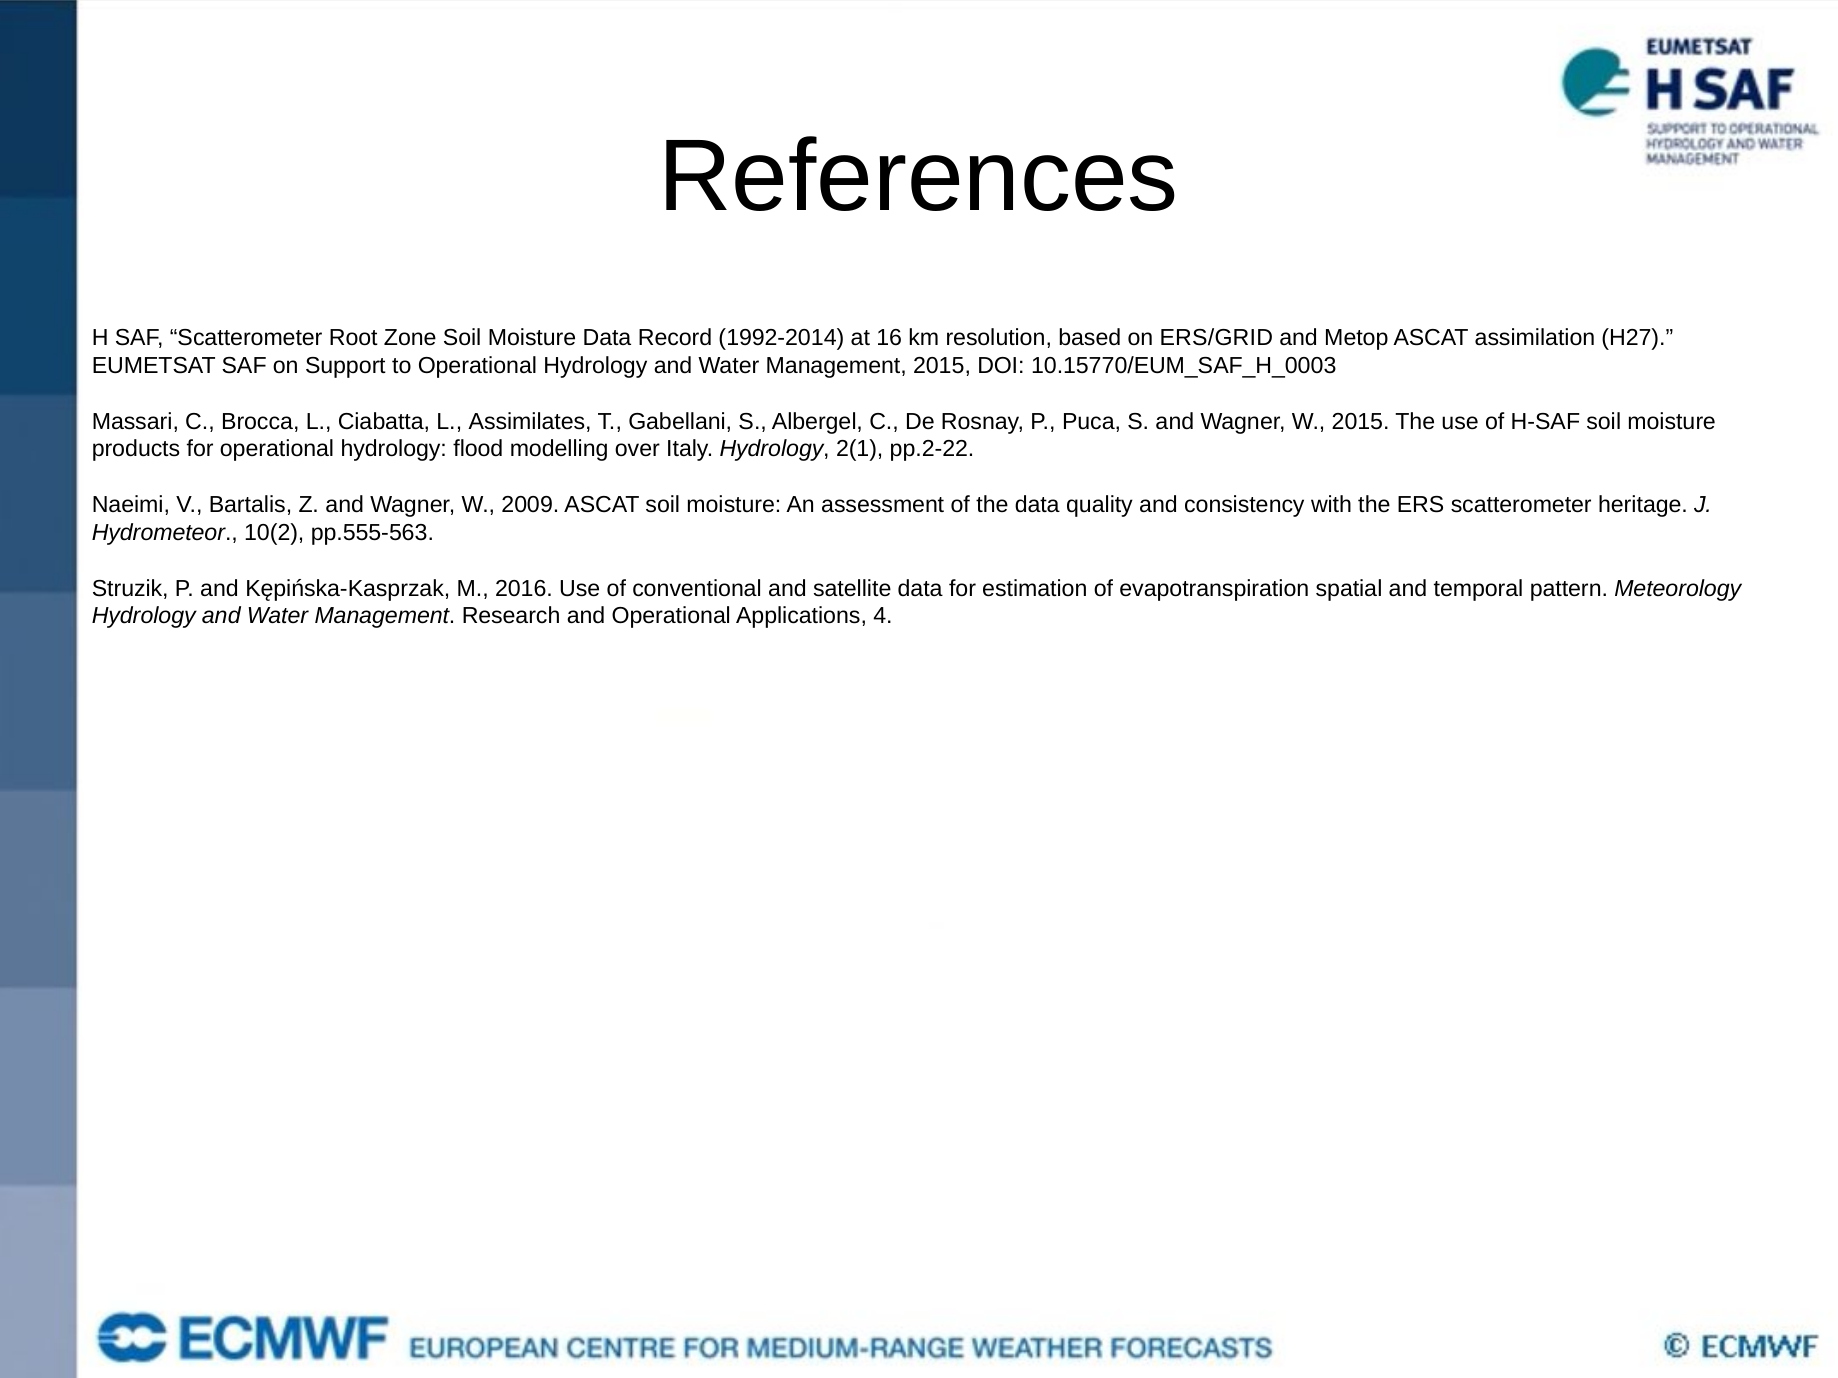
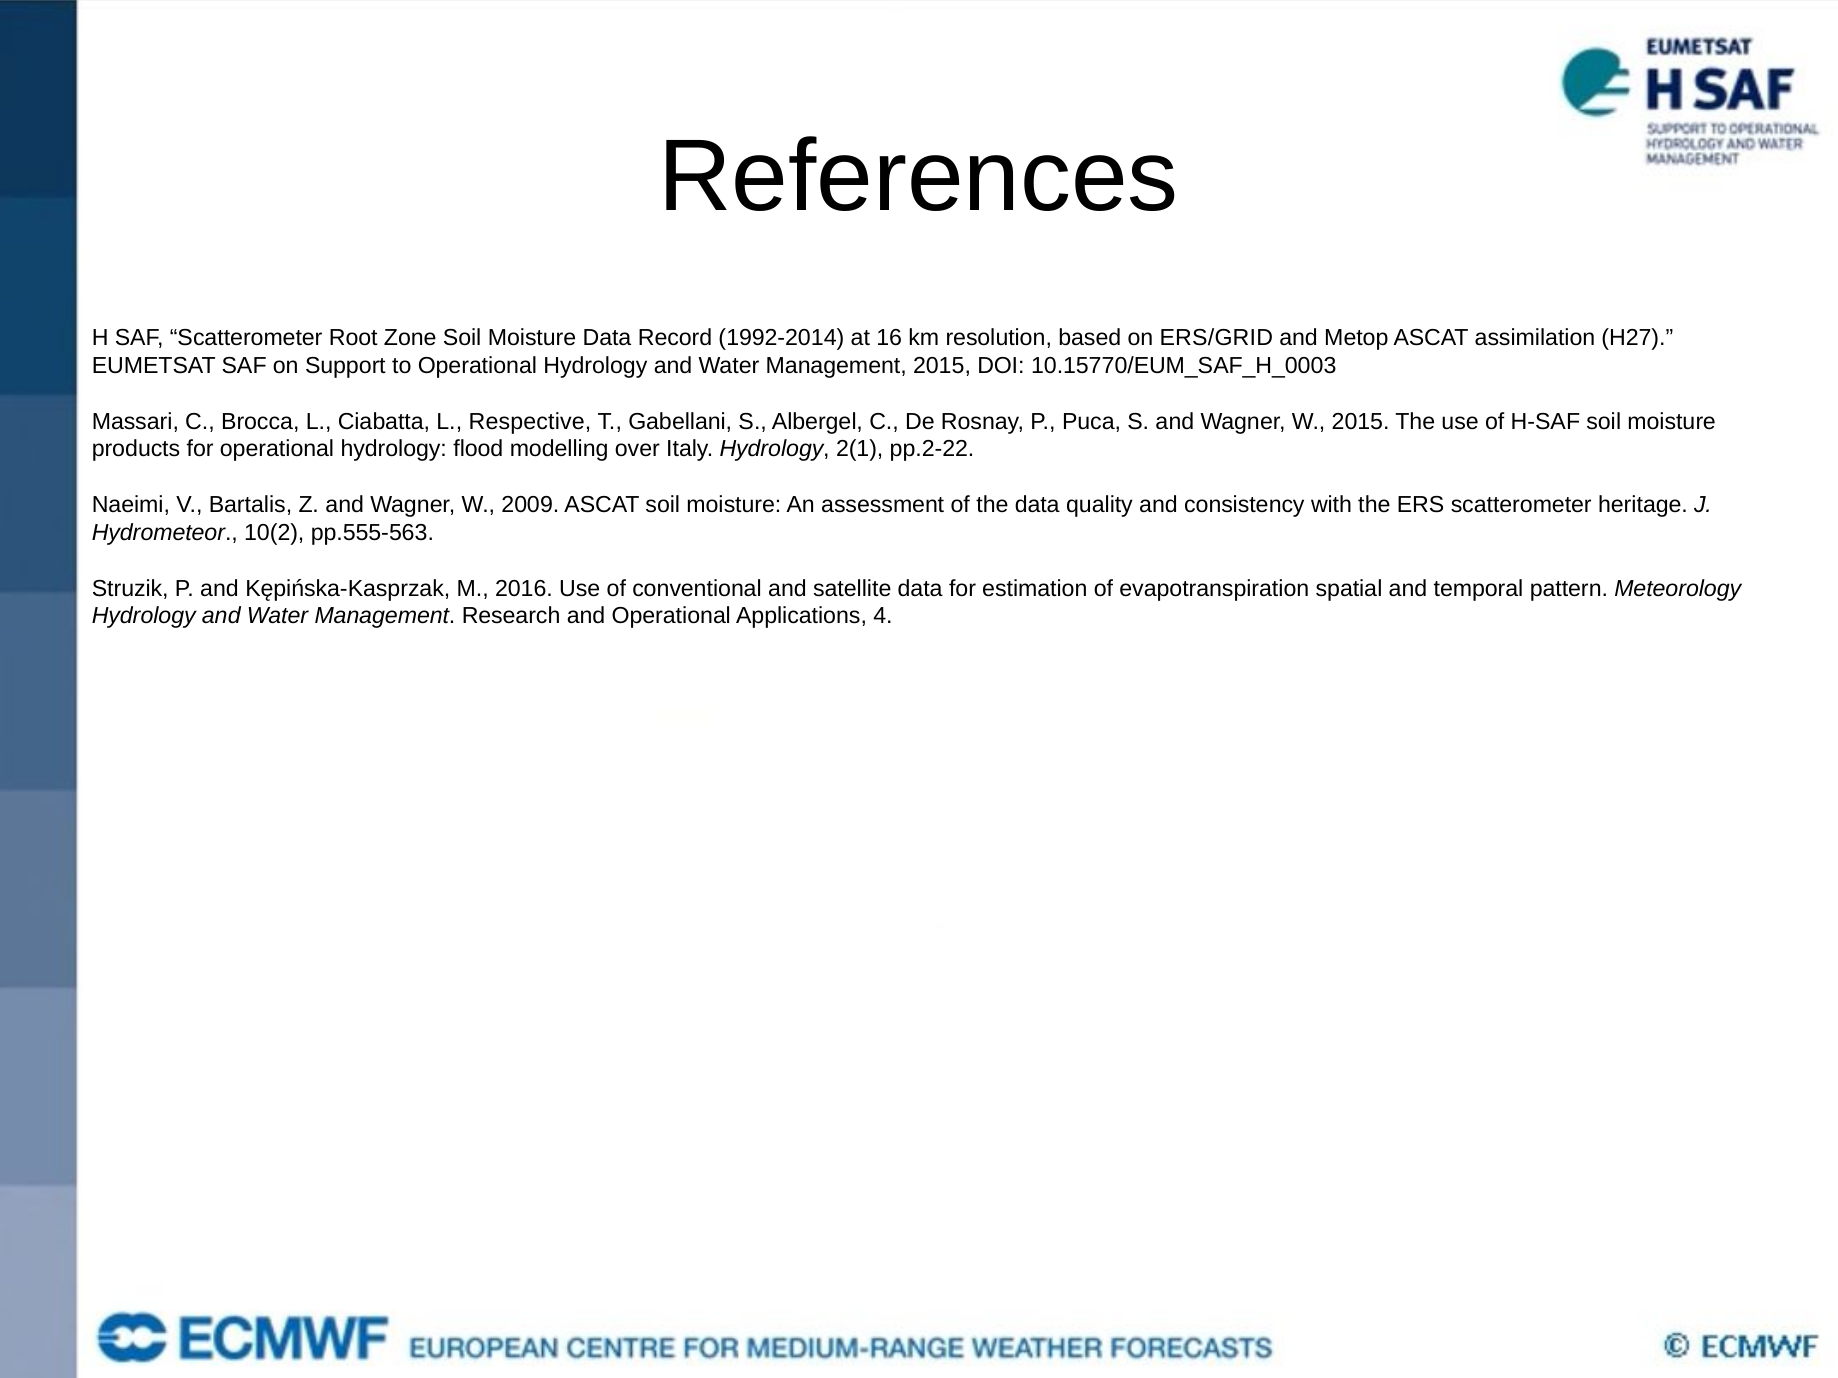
Assimilates: Assimilates -> Respective (530, 422)
